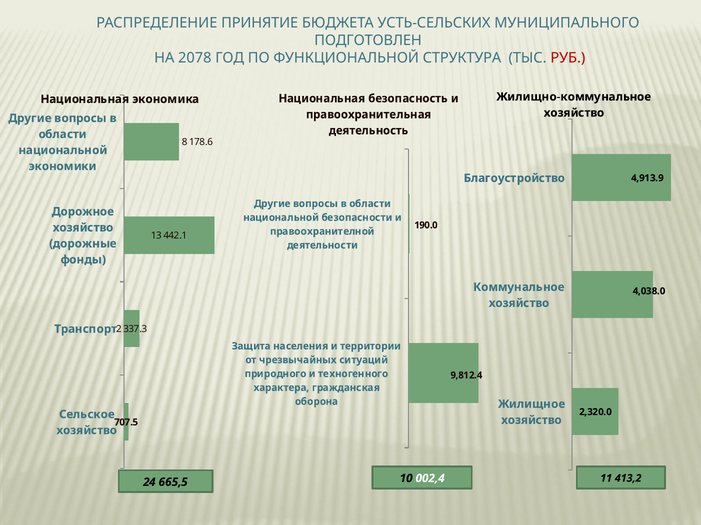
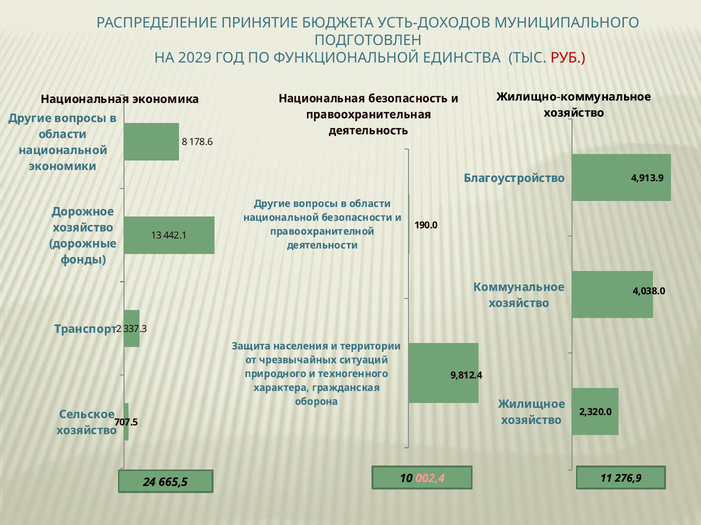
УСТЬ-СЕЛЬСКИХ: УСТЬ-СЕЛЬСКИХ -> УСТЬ-ДОХОДОВ (434, 23)
2078: 2078 -> 2029 (195, 58)
СТРУКТУРА: СТРУКТУРА -> ЕДИНСТВА (462, 58)
002,4 colour: white -> pink (430, 479)
413,2: 413,2 -> 276,9 (628, 479)
